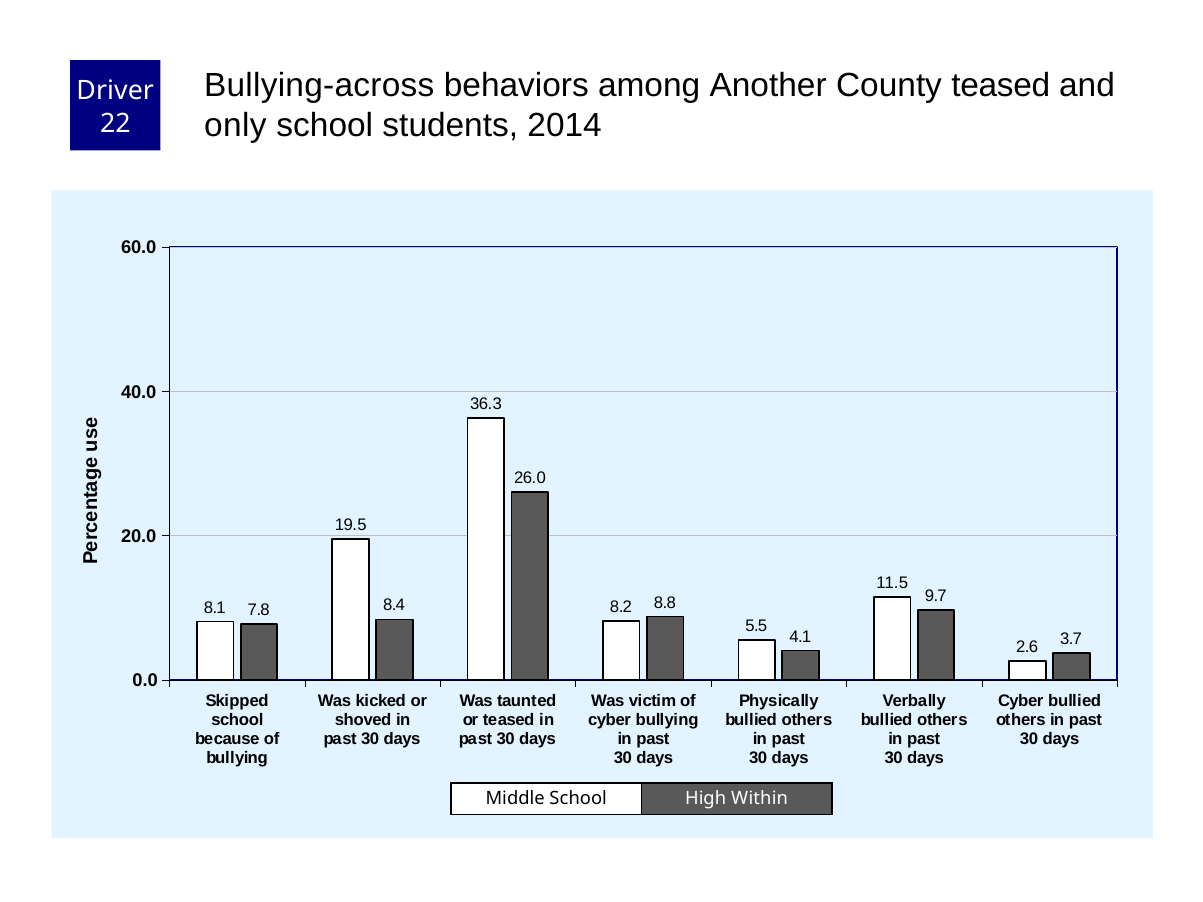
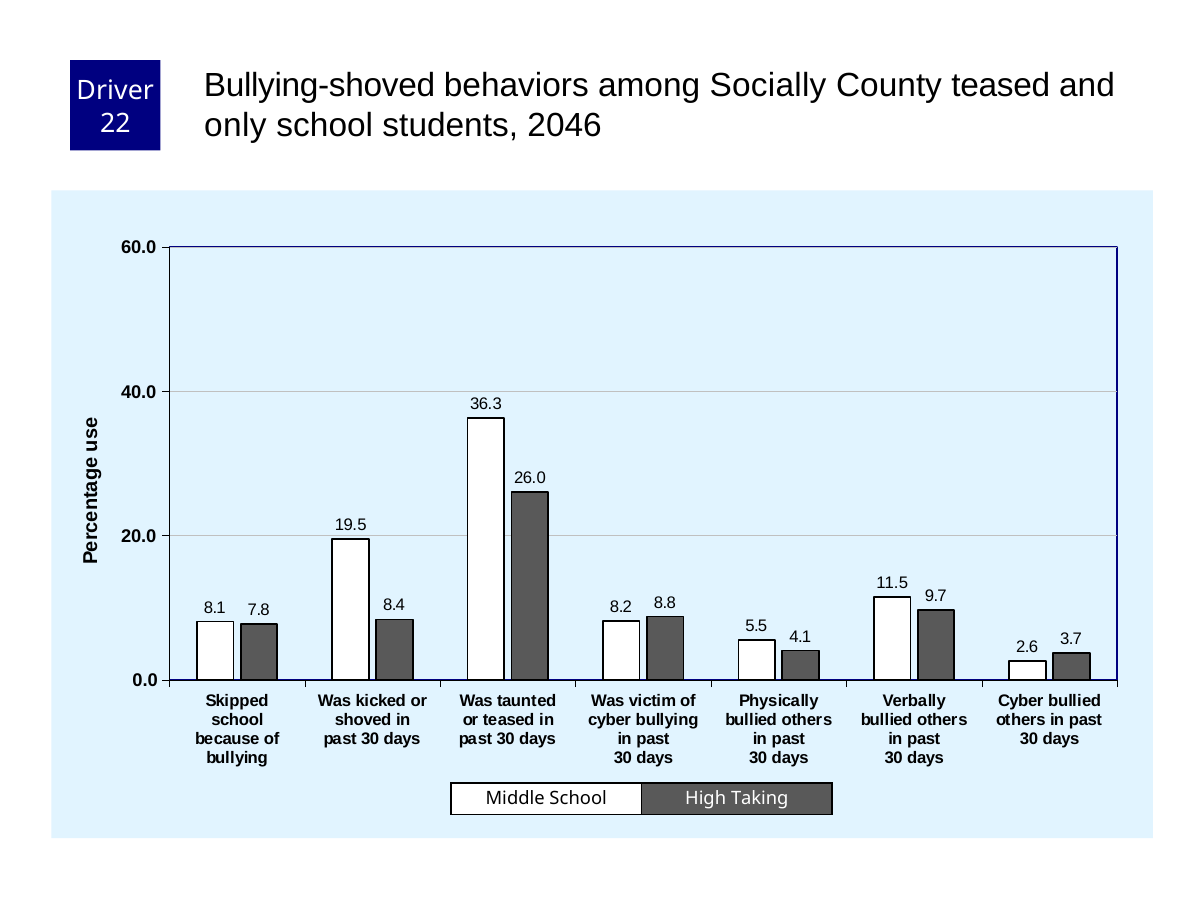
Bullying-across: Bullying-across -> Bullying-shoved (319, 86)
Another: Another -> Socially (768, 86)
2014: 2014 -> 2046 (565, 126)
Within: Within -> Taking (760, 799)
